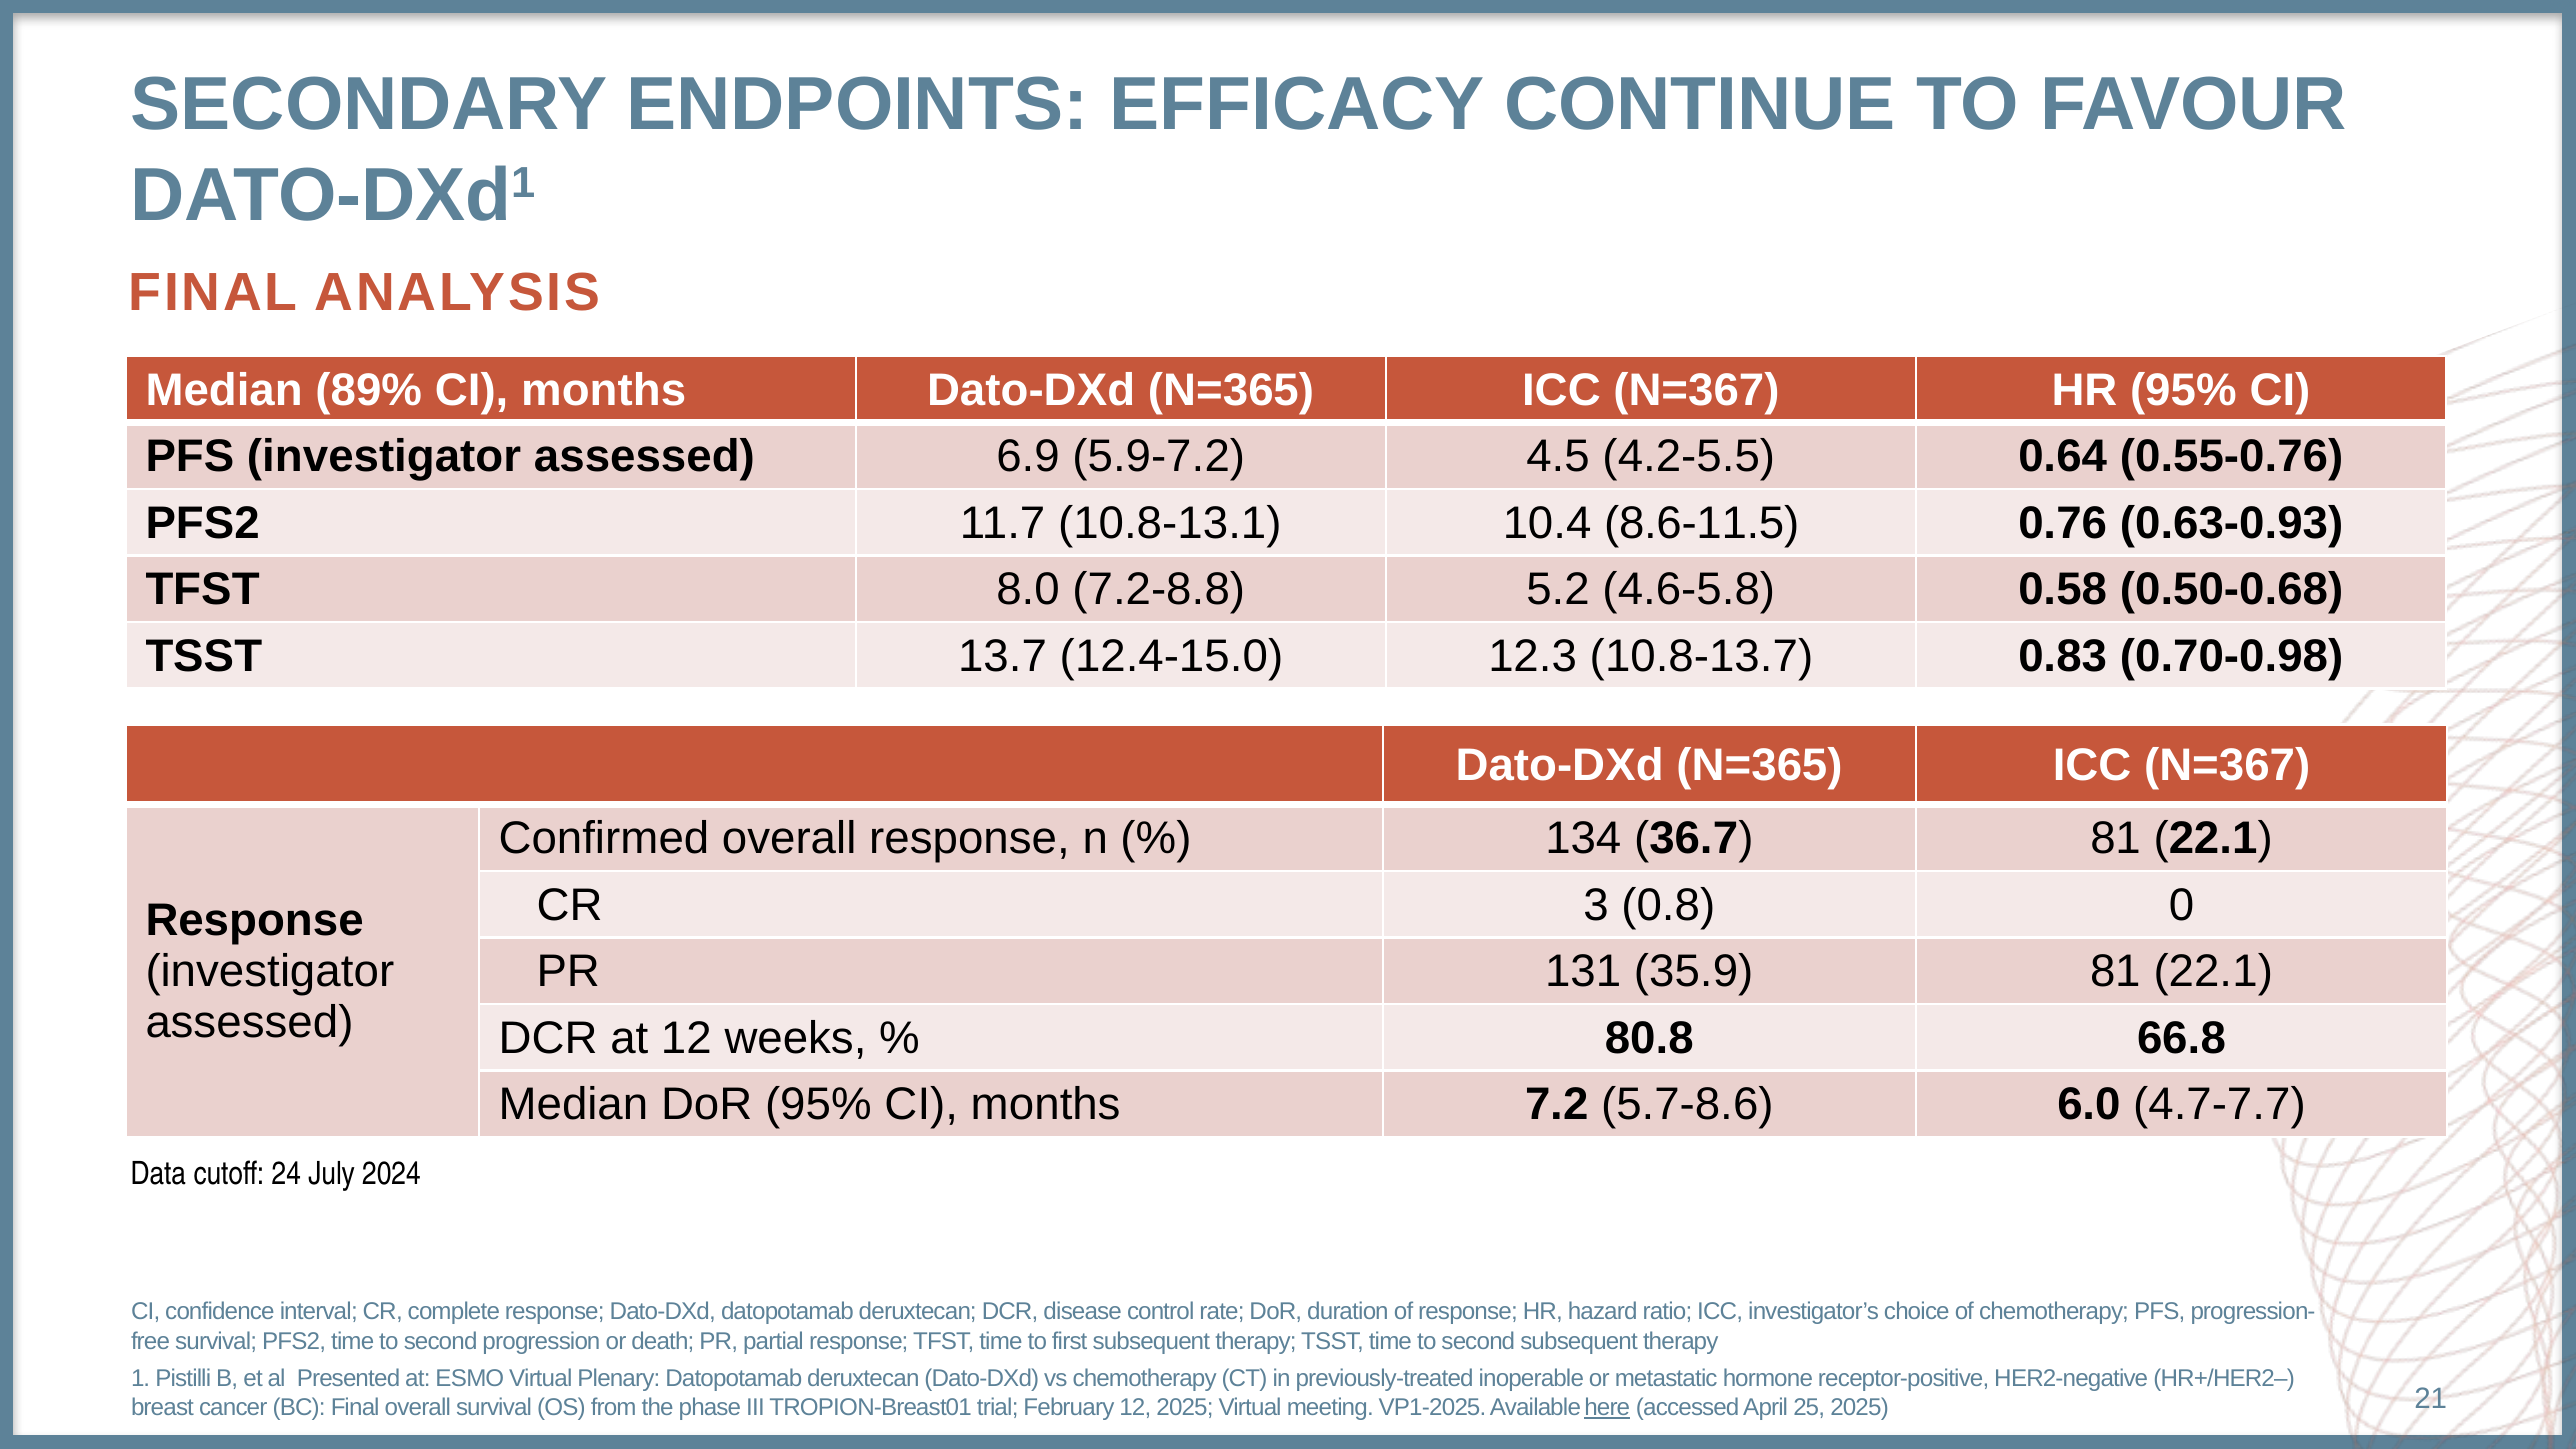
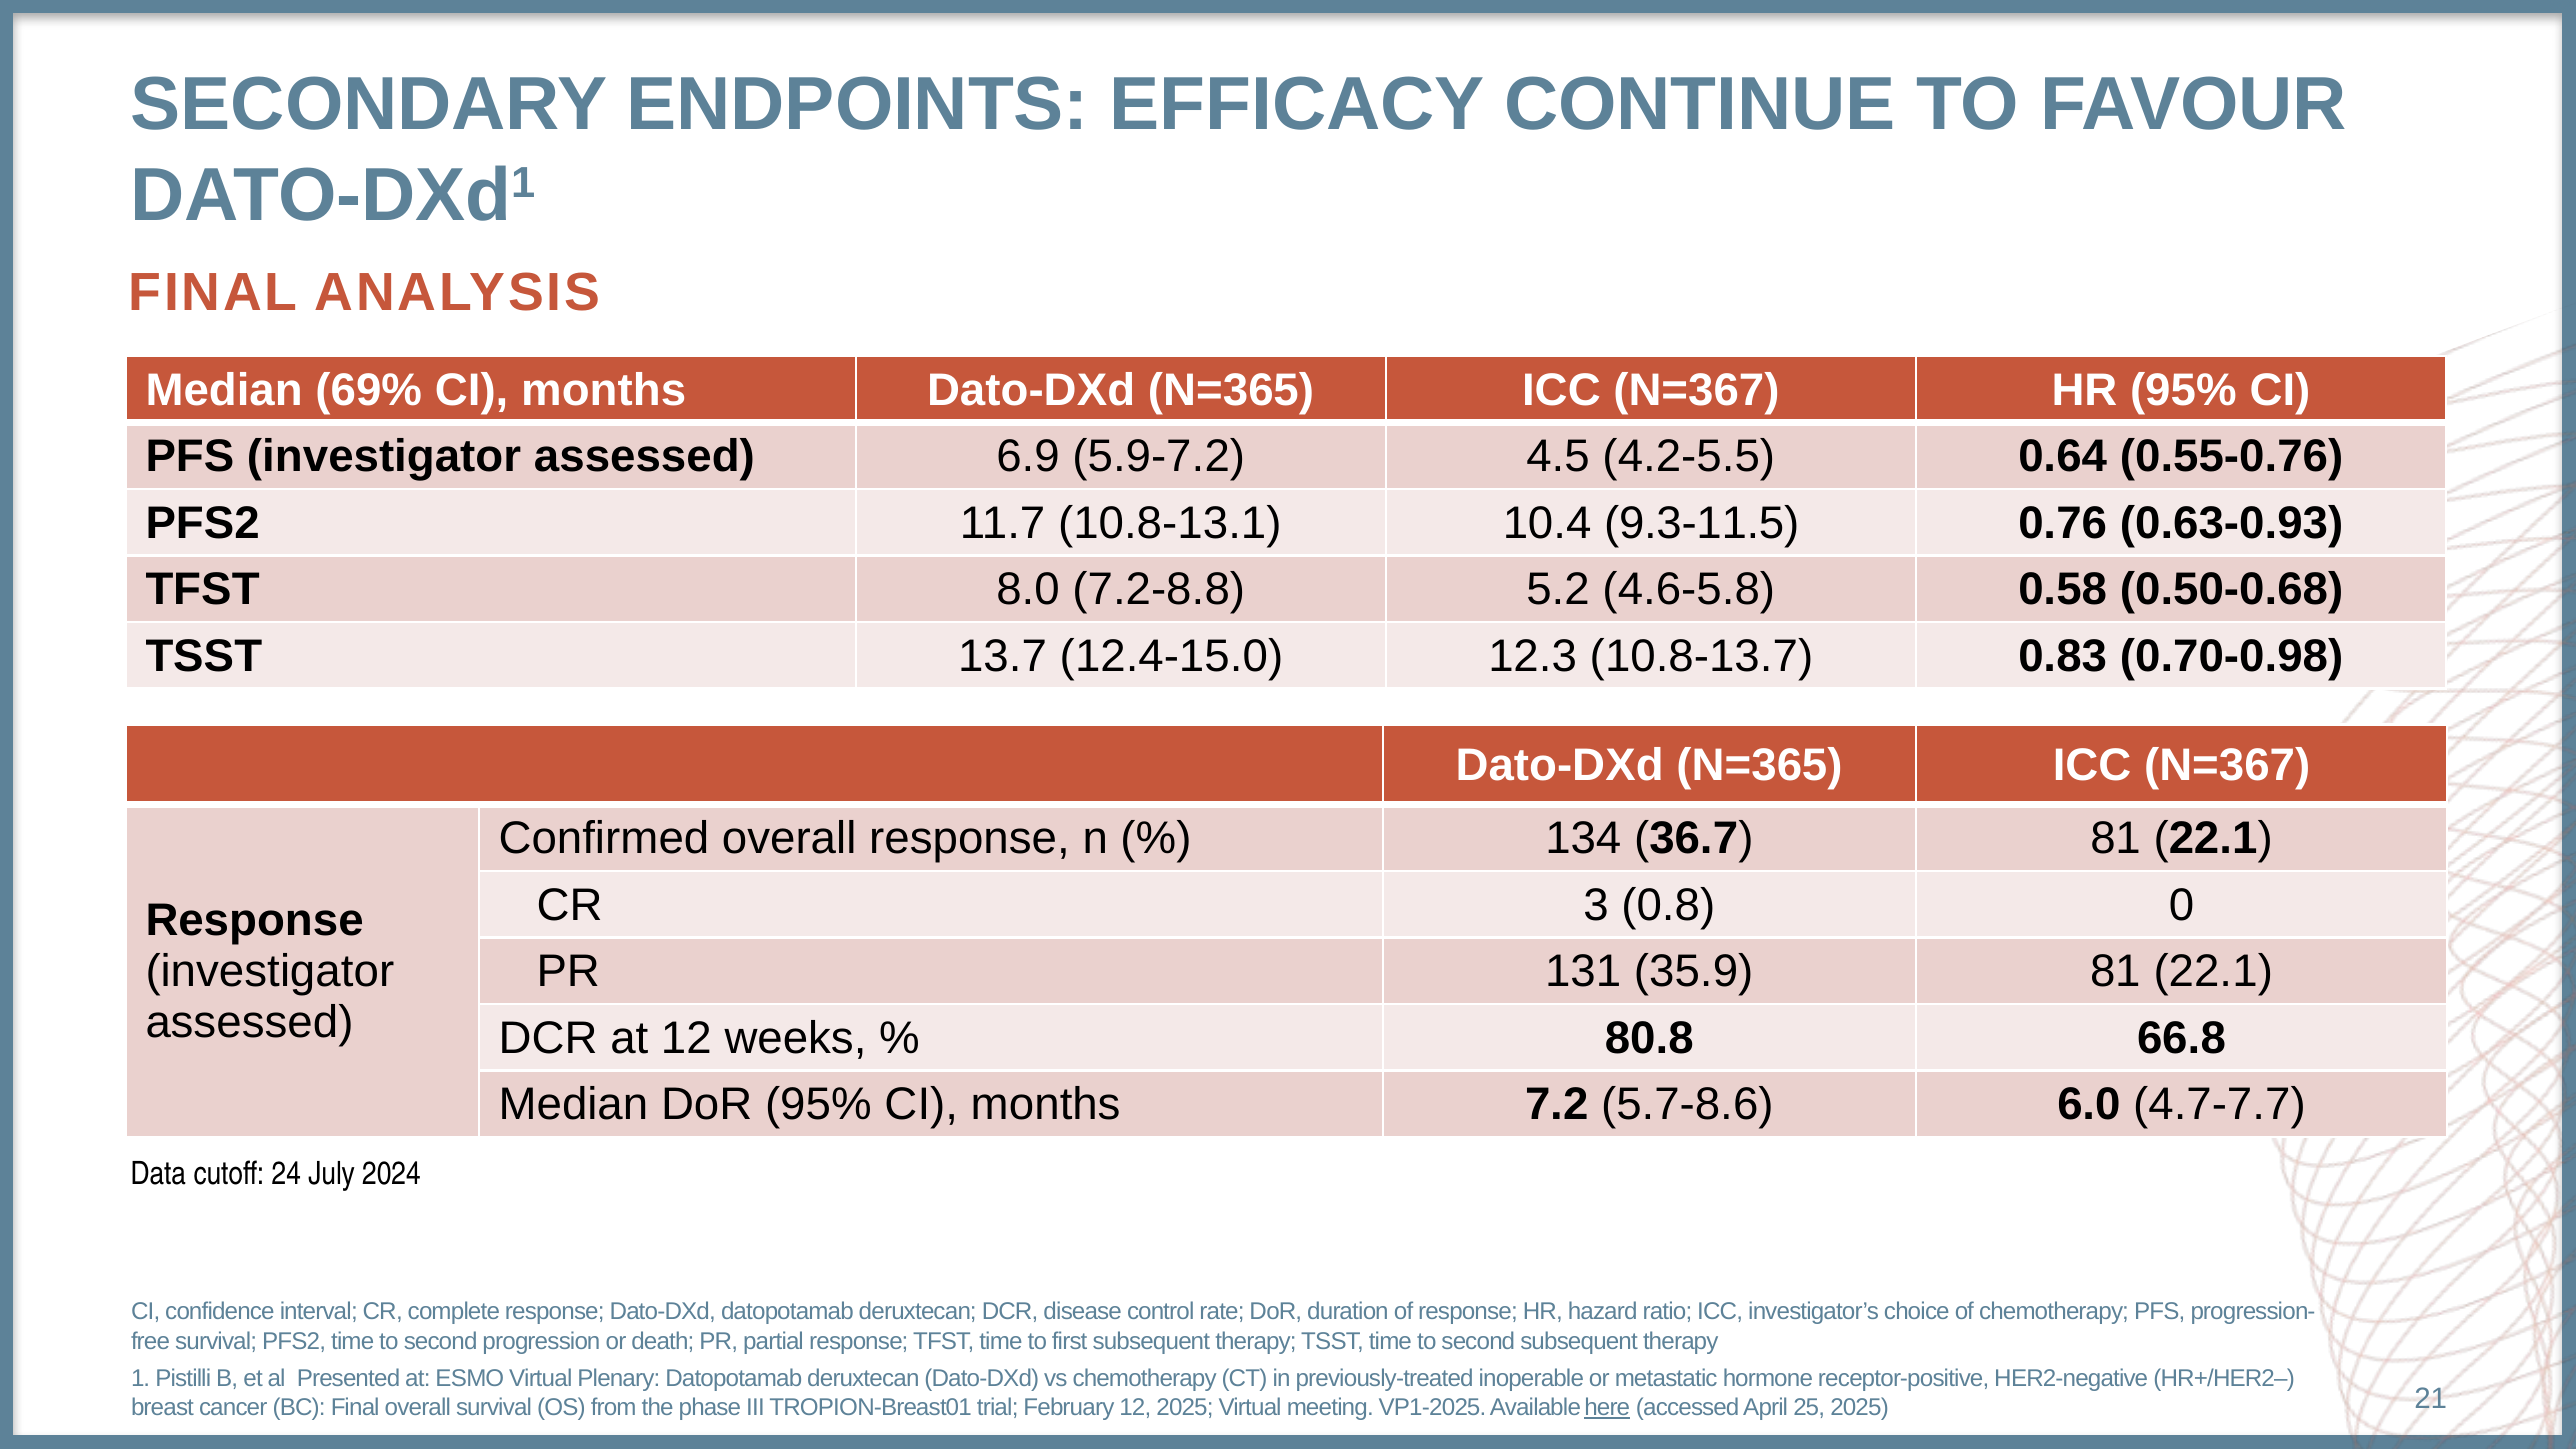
89%: 89% -> 69% (369, 390)
8.6-11.5: 8.6-11.5 -> 9.3-11.5 (1702, 523)
